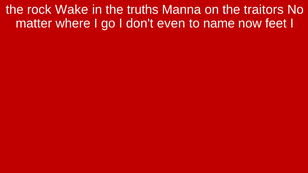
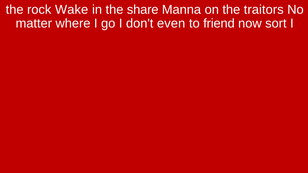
truths: truths -> share (143, 10)
name: name -> friend (219, 23)
feet: feet -> sort (276, 23)
